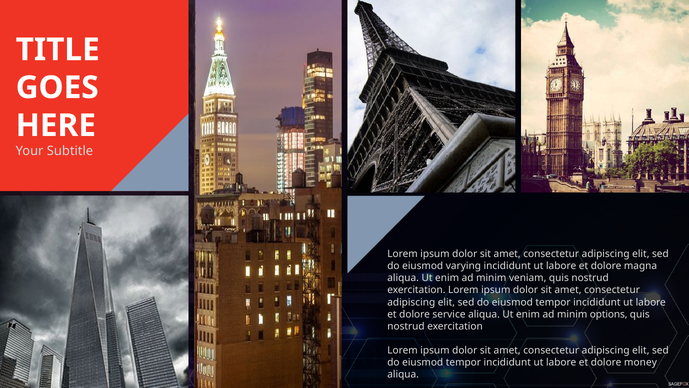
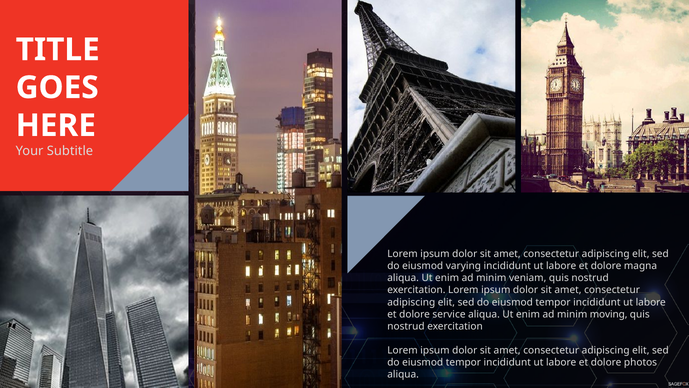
options: options -> moving (609, 314)
money: money -> photos (641, 362)
